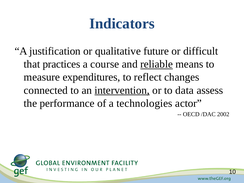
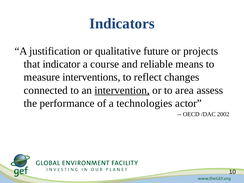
difficult: difficult -> projects (201, 51)
practices: practices -> indicator (61, 64)
reliable underline: present -> none (157, 64)
expenditures: expenditures -> interventions (91, 77)
data: data -> area (185, 90)
